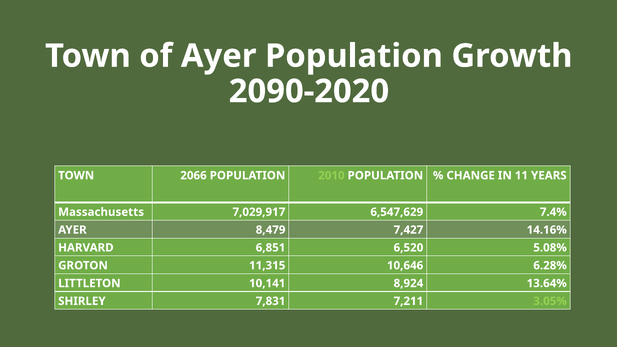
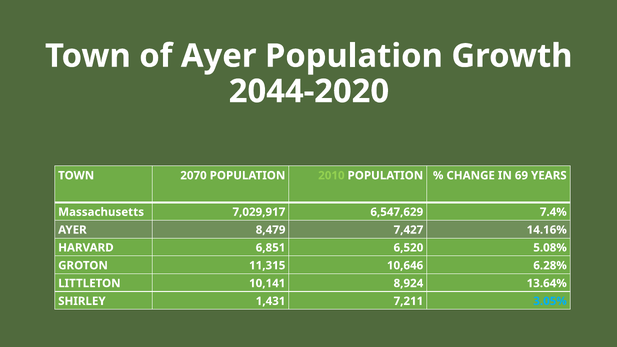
2090-2020: 2090-2020 -> 2044-2020 (309, 91)
2066: 2066 -> 2070 (194, 176)
11: 11 -> 69 (521, 176)
7,831: 7,831 -> 1,431 (271, 301)
3.05% colour: light green -> light blue (550, 301)
